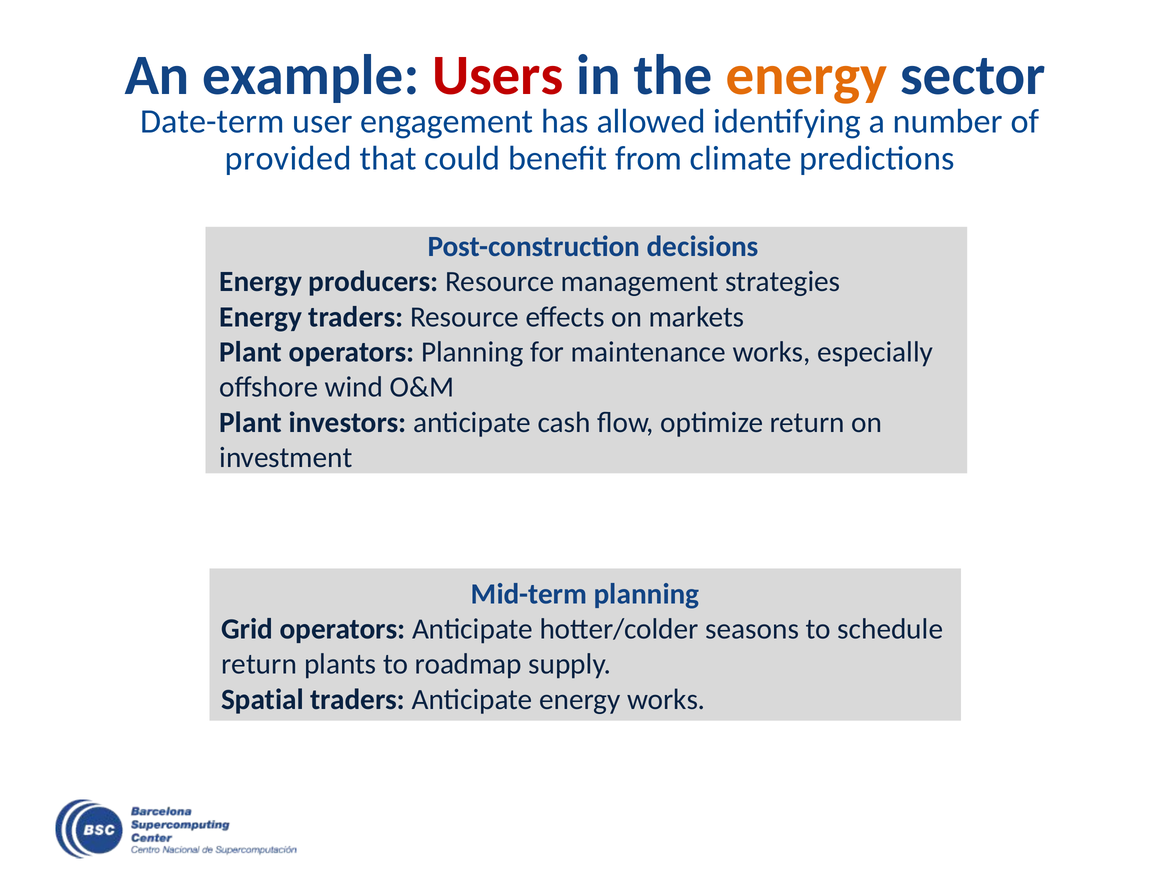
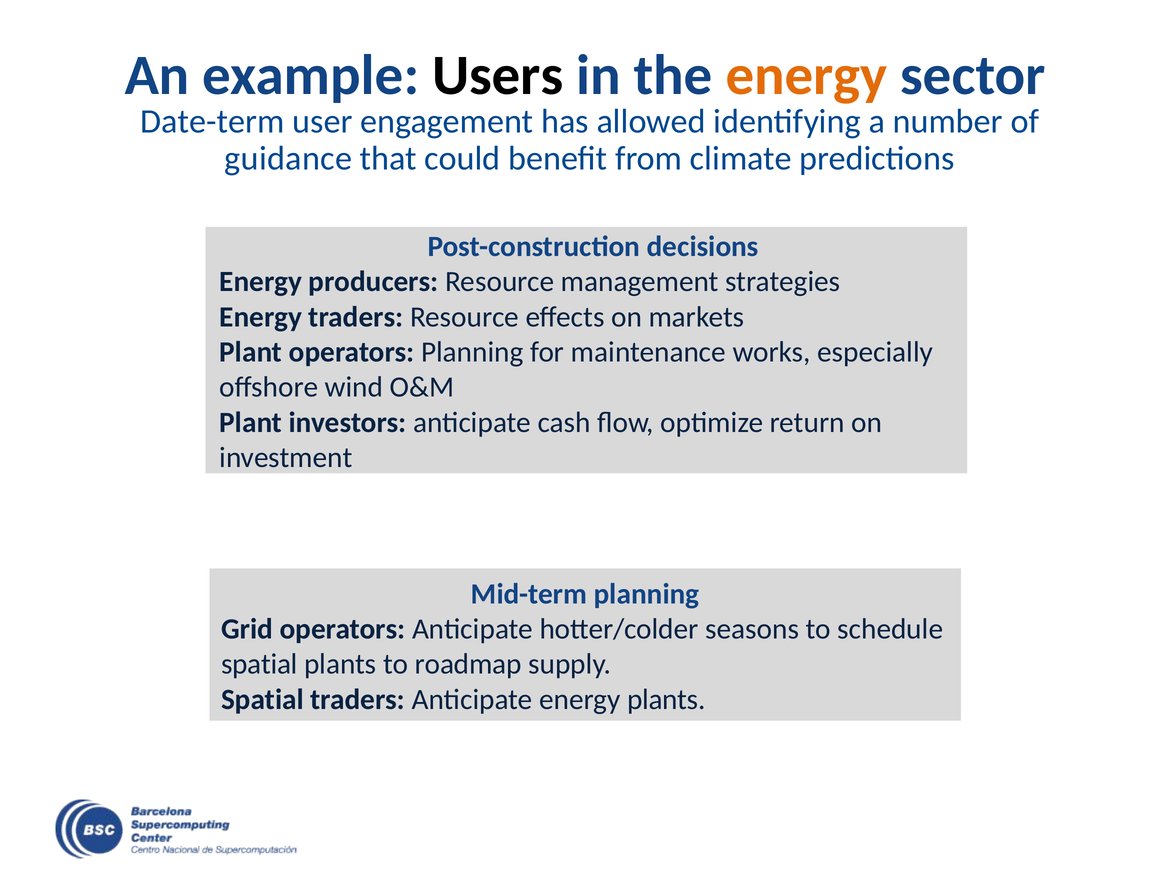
Users colour: red -> black (498, 75)
provided: provided -> guidance (288, 158)
return: return -> spatial (259, 664)
energy works: works -> plants (666, 699)
